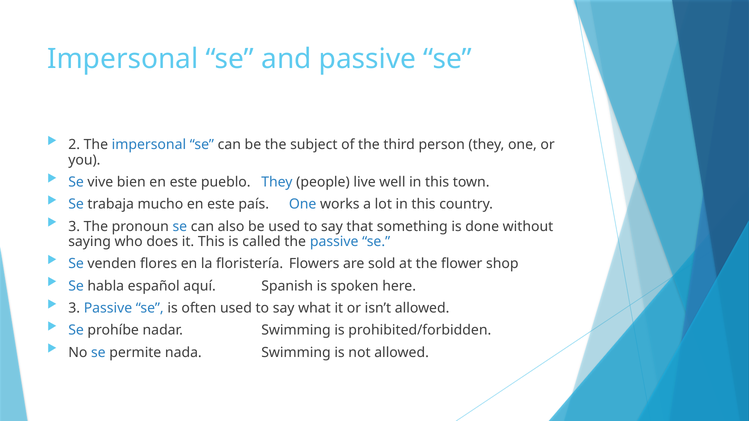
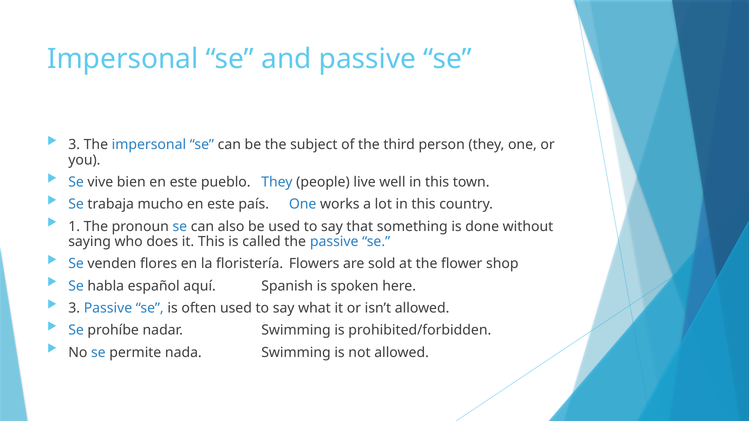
2: 2 -> 3 (74, 145)
3: 3 -> 1 (74, 227)
